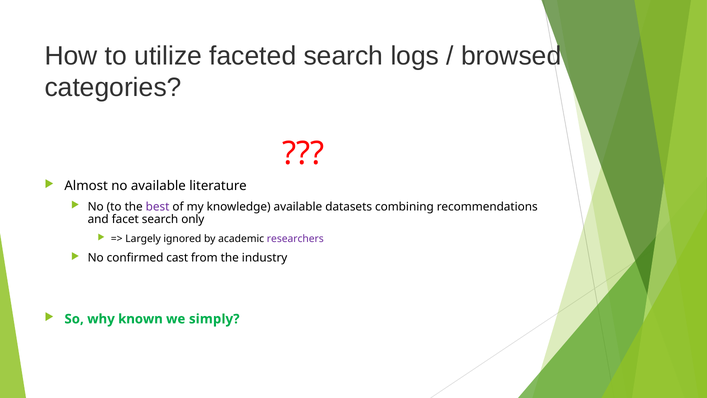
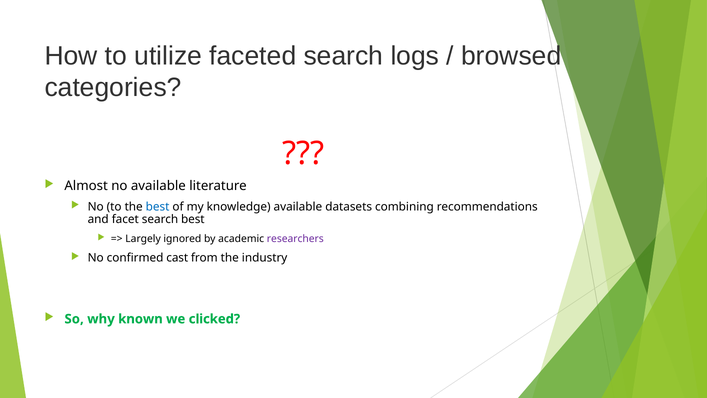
best colour: purple -> blue (158, 206)
search only: only -> best (193, 219)
simply: simply -> clicked (214, 319)
